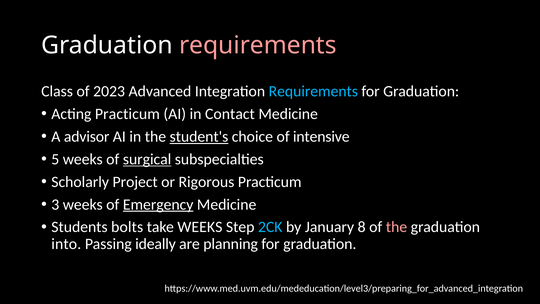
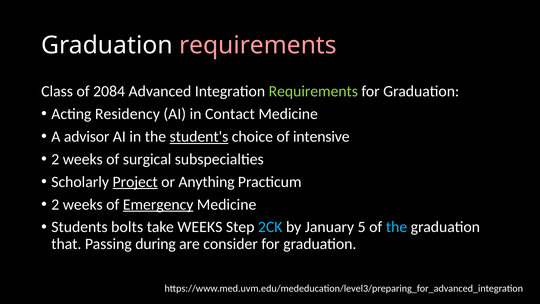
2023: 2023 -> 2084 (109, 91)
Requirements colour: light blue -> light green (313, 91)
Acting Practicum: Practicum -> Residency (127, 114)
5: 5 -> 2 (55, 159)
surgical underline: present -> none (147, 159)
Project underline: none -> present (135, 182)
Rigorous: Rigorous -> Anything (207, 182)
3: 3 -> 2 (55, 204)
8: 8 -> 5 (362, 227)
the colour: pink -> light blue (397, 227)
into: into -> that (66, 244)
ideally: ideally -> during (156, 244)
planning: planning -> consider (231, 244)
